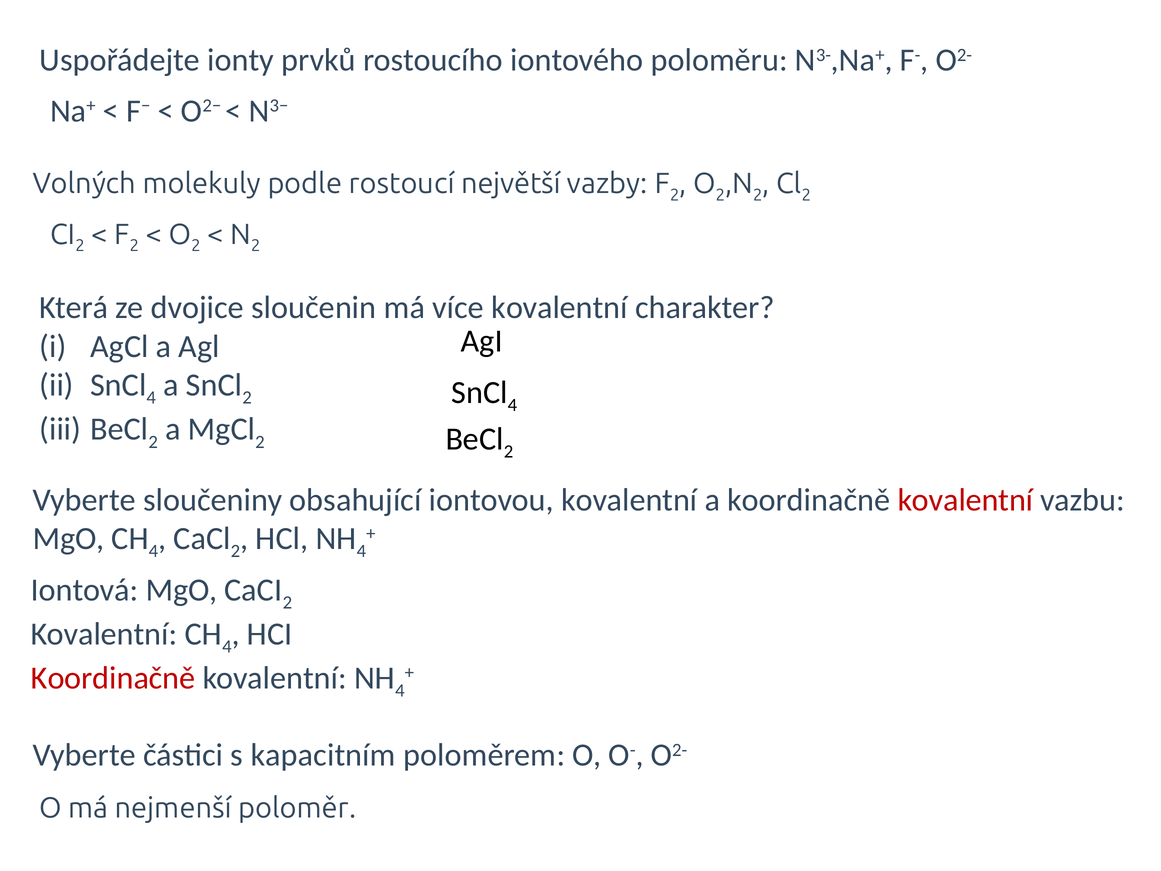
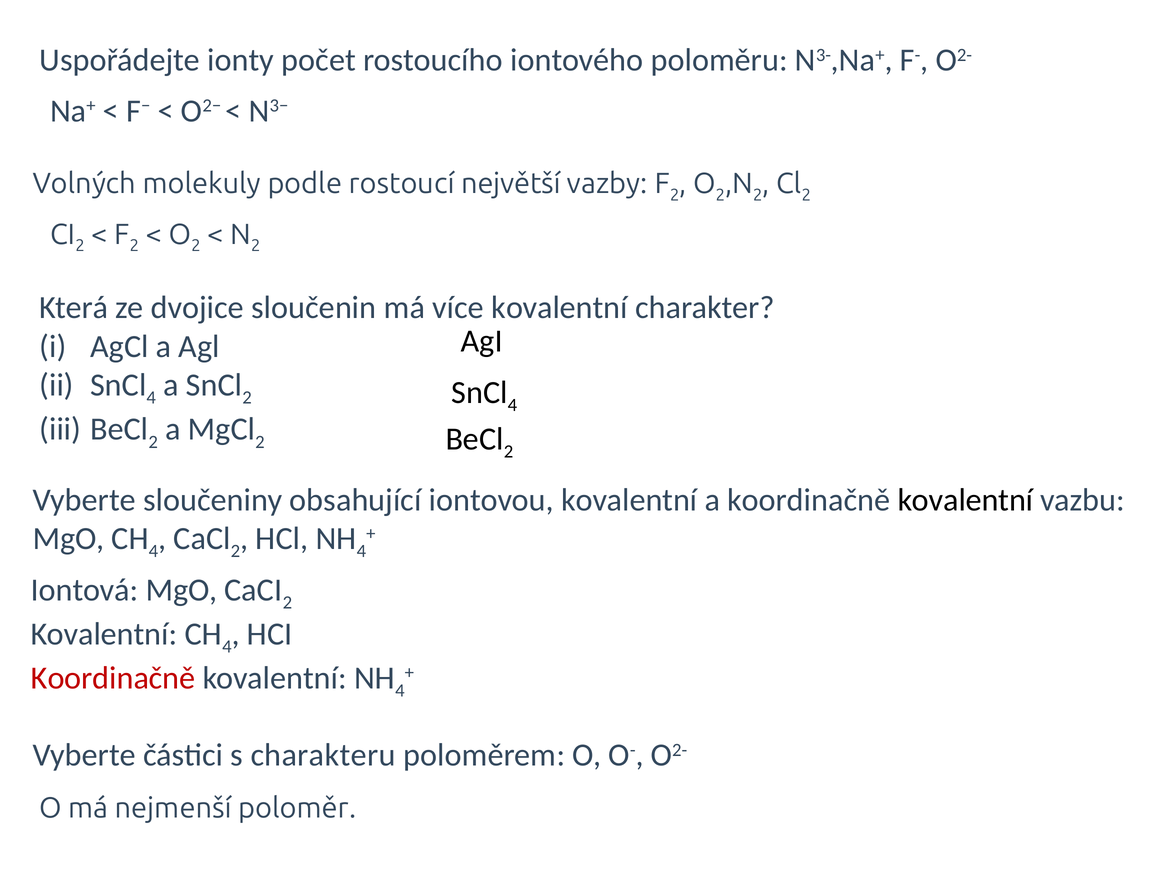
prvků: prvků -> počet (319, 60)
kovalentní colour: red -> black (965, 500)
kapacitním: kapacitním -> charakteru (323, 755)
